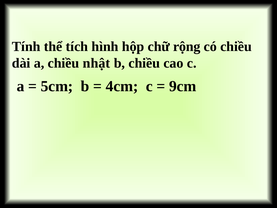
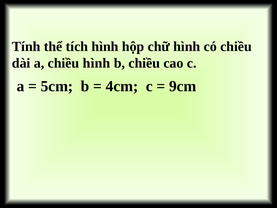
chữ rộng: rộng -> hình (187, 46)
chiều nhật: nhật -> hình (96, 63)
